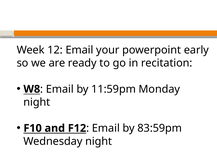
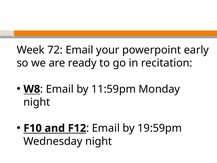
12: 12 -> 72 (55, 50)
83:59pm: 83:59pm -> 19:59pm (160, 128)
